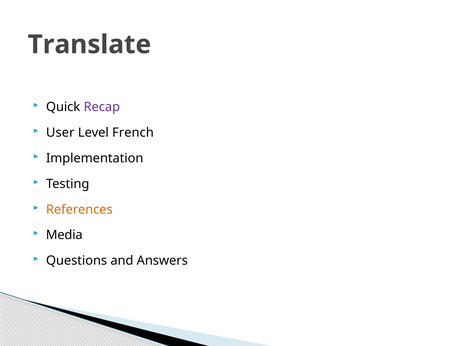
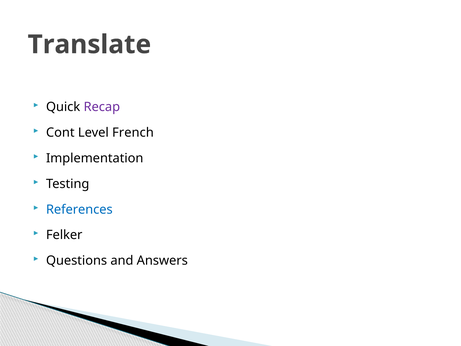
User: User -> Cont (60, 132)
References colour: orange -> blue (79, 209)
Media: Media -> Felker (64, 235)
